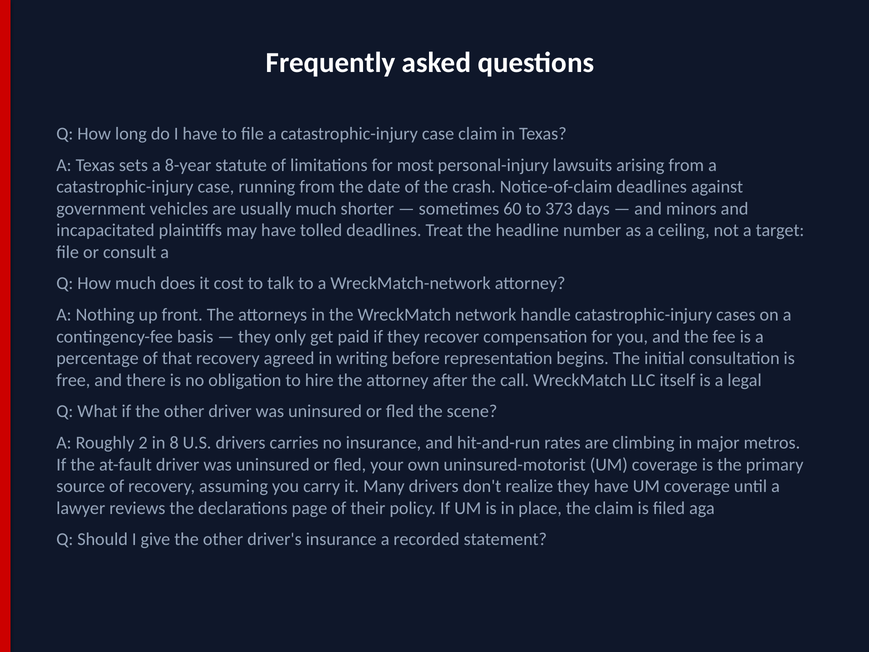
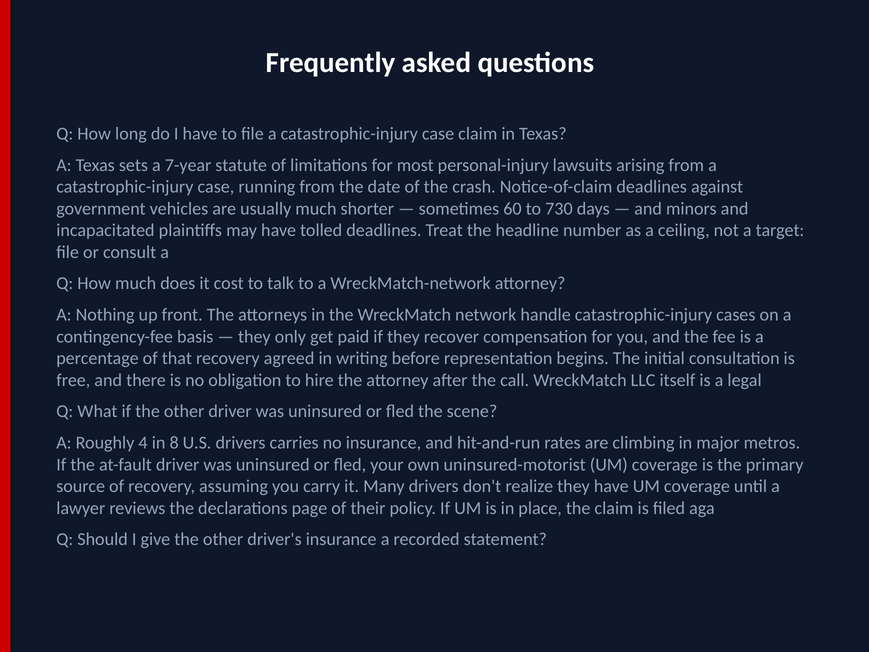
8-year: 8-year -> 7-year (188, 165)
373: 373 -> 730 (559, 209)
2: 2 -> 4 (143, 443)
